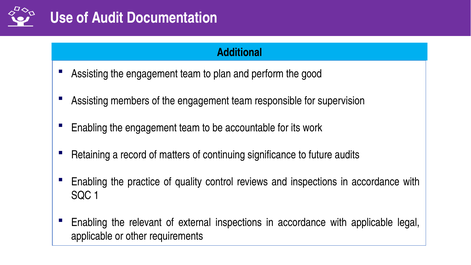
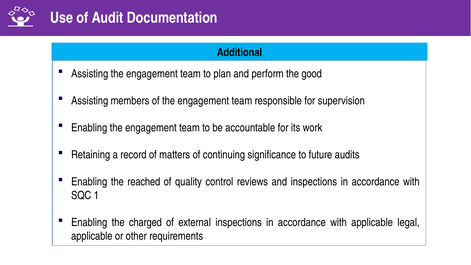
practice: practice -> reached (144, 182)
relevant: relevant -> charged (145, 222)
